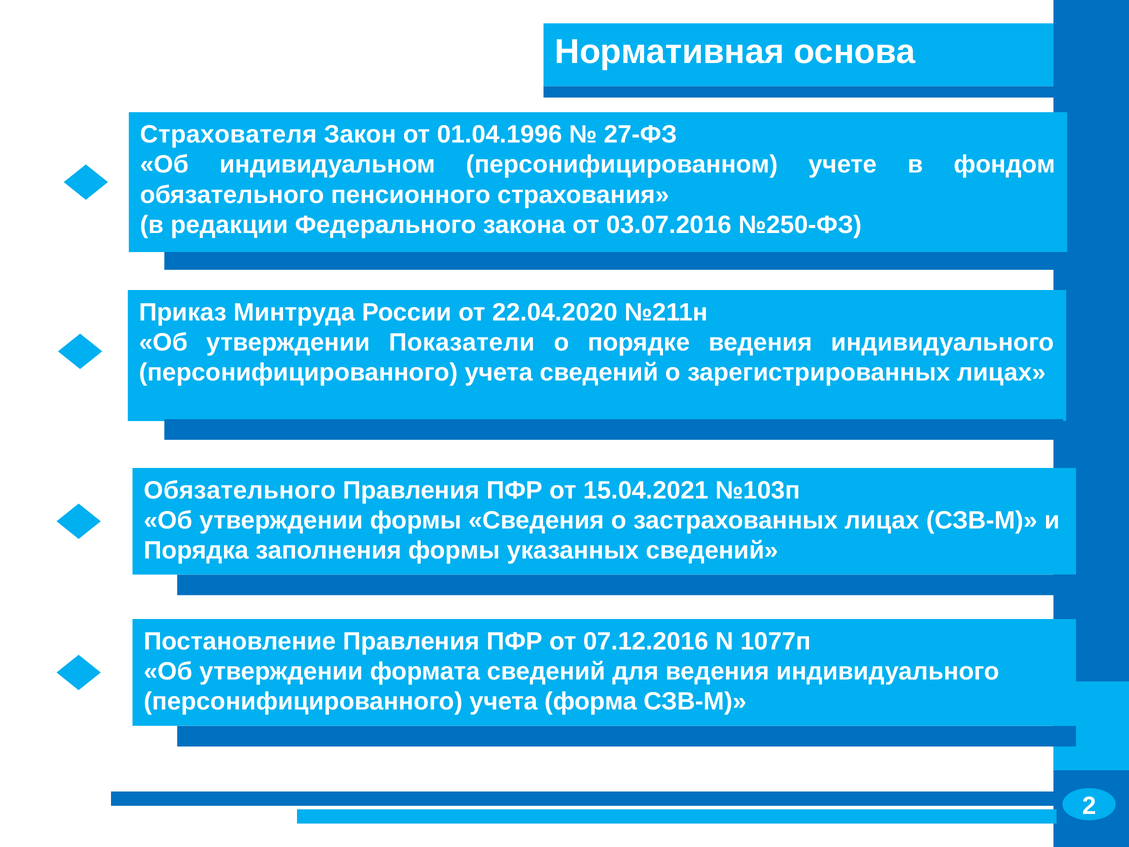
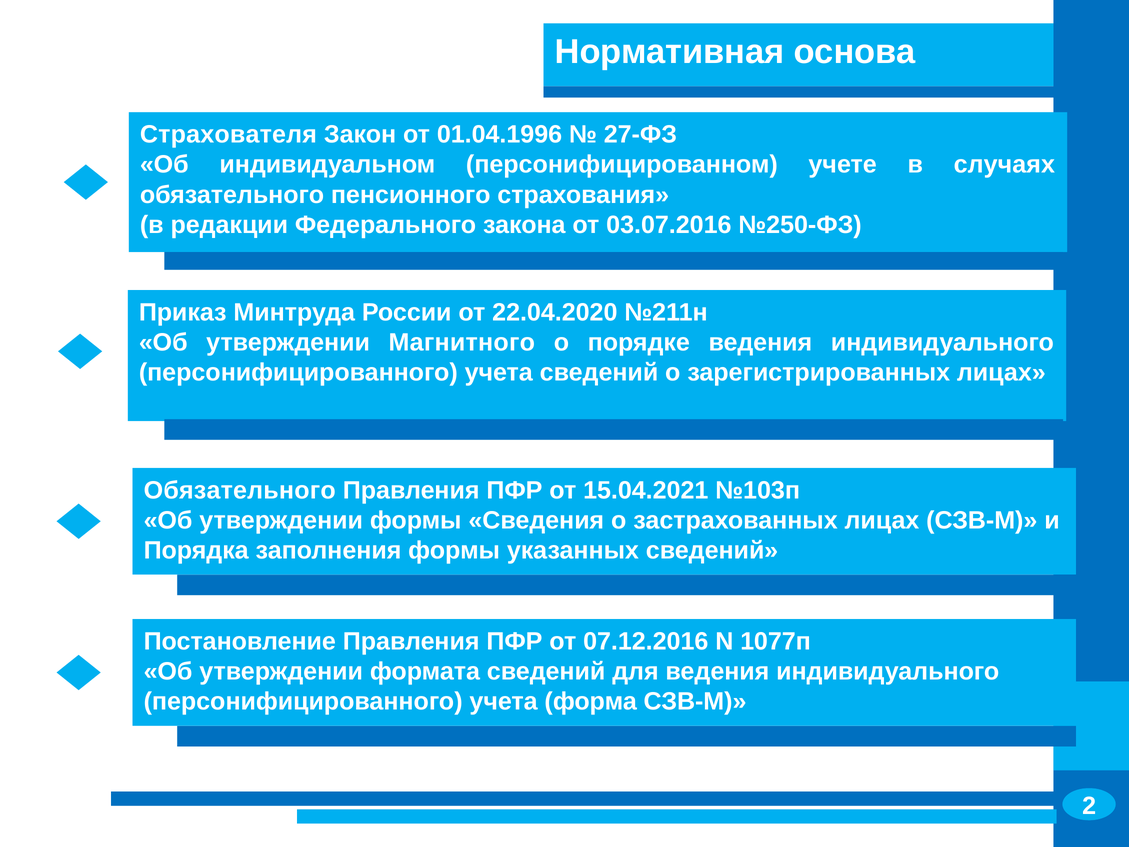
фондом: фондом -> случаях (1004, 165)
Показатели: Показатели -> Магнитного (462, 342)
